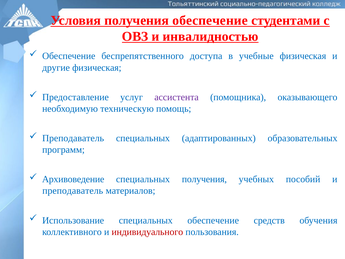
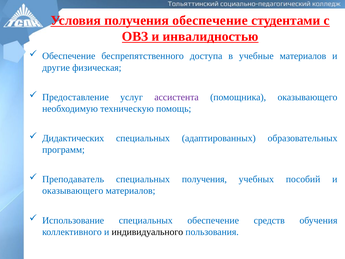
учебные физическая: физическая -> материалов (303, 56)
Преподаватель: Преподаватель -> Дидактических (73, 138)
Архивоведение: Архивоведение -> Преподаватель (73, 179)
преподаватель: преподаватель -> оказывающего (73, 191)
индивидуального colour: red -> black (147, 232)
